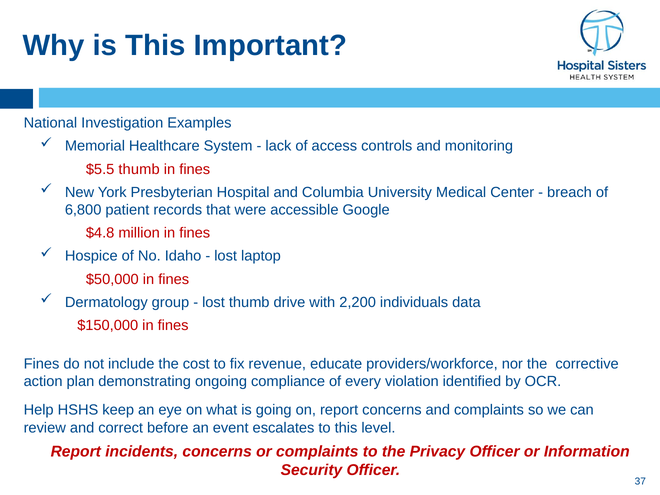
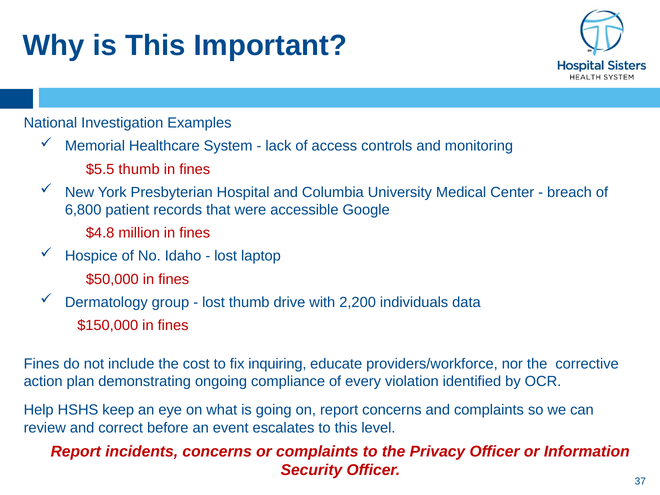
revenue: revenue -> inquiring (277, 364)
